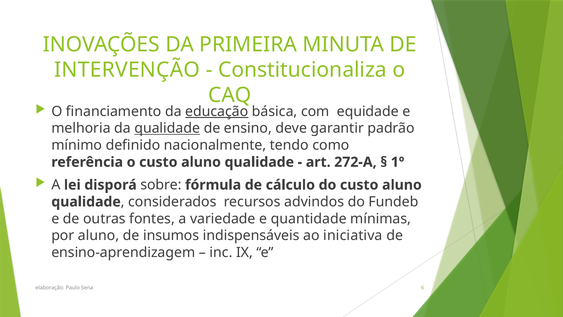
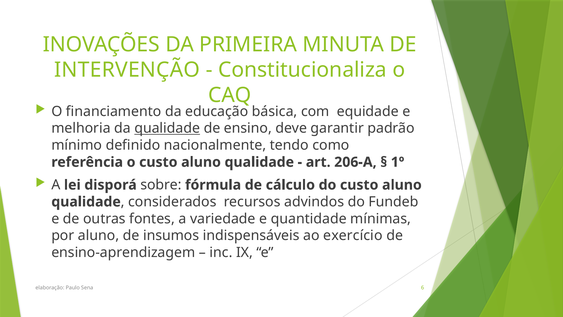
educação underline: present -> none (217, 111)
272-A: 272-A -> 206-A (355, 162)
iniciativa: iniciativa -> exercício (353, 235)
